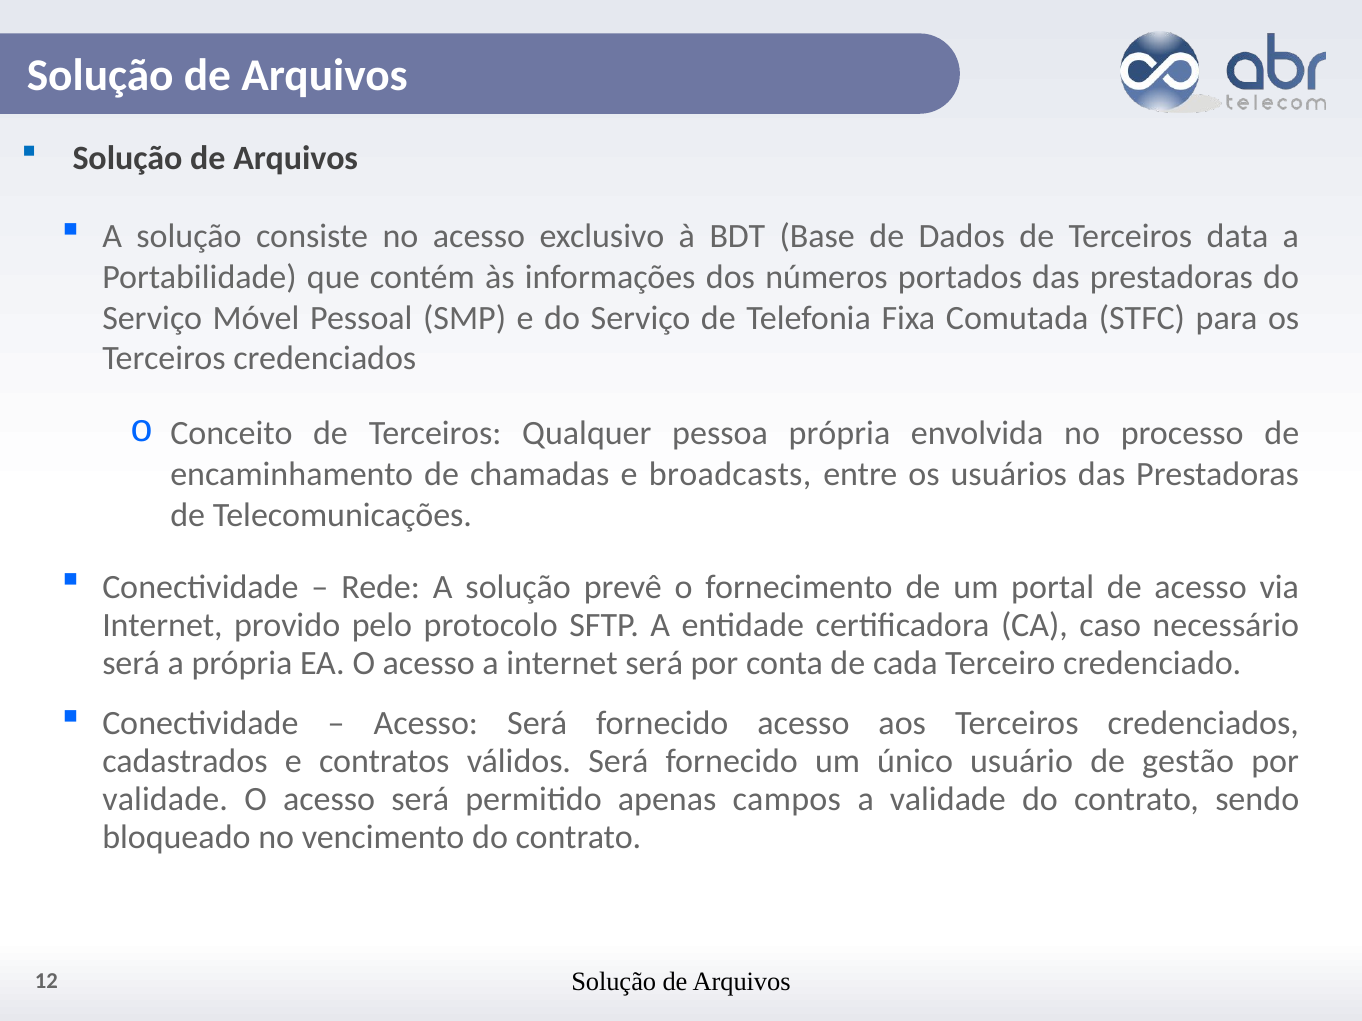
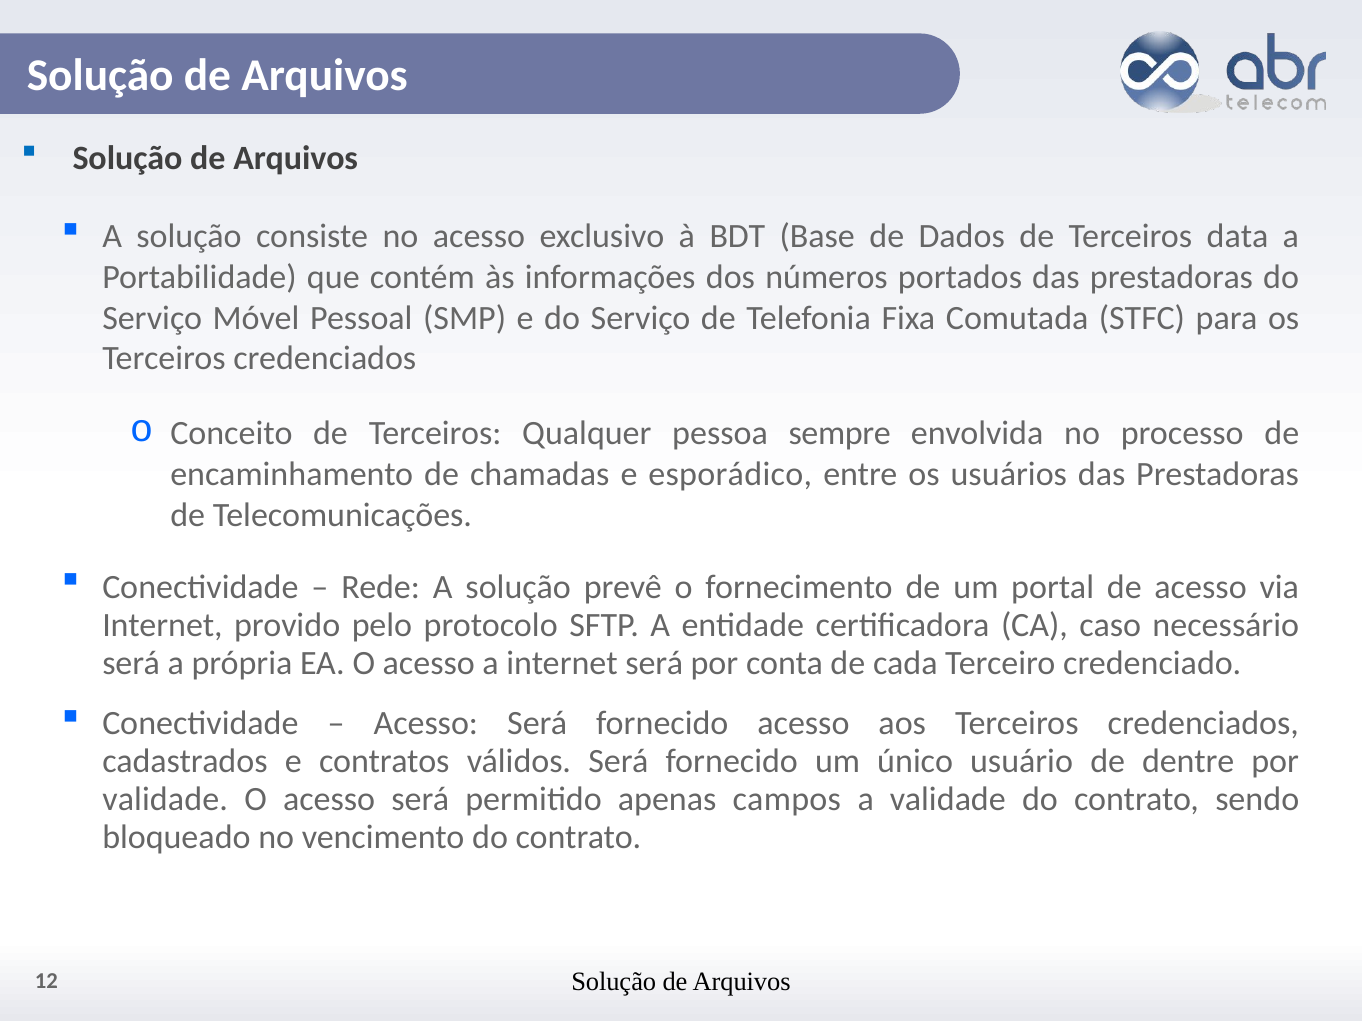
pessoa própria: própria -> sempre (840, 434)
broadcasts: broadcasts -> esporádico (730, 475)
gestão: gestão -> dentre (1188, 762)
